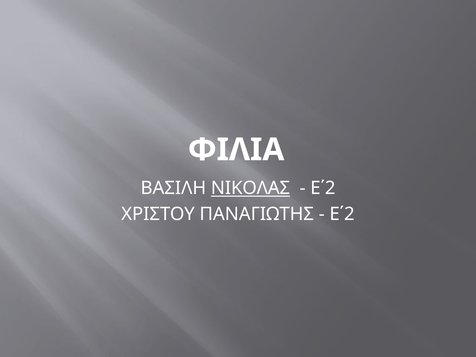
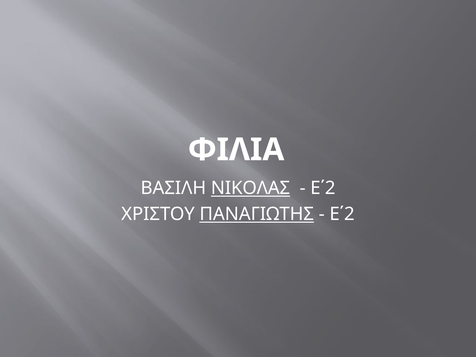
ΠΑΝΑΓΙΩΤΗΣ underline: none -> present (257, 214)
